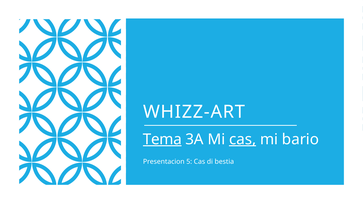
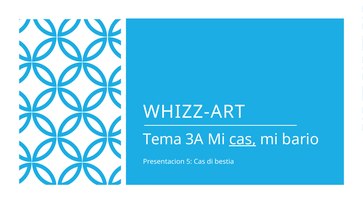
Tema underline: present -> none (162, 139)
